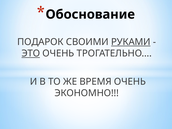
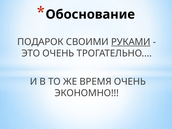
ЭТО underline: present -> none (31, 53)
